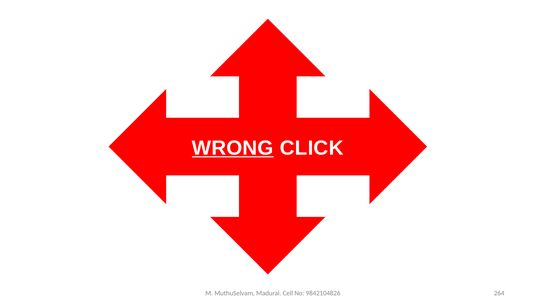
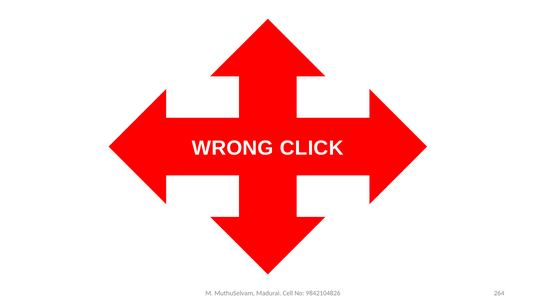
WRONG underline: present -> none (233, 148)
